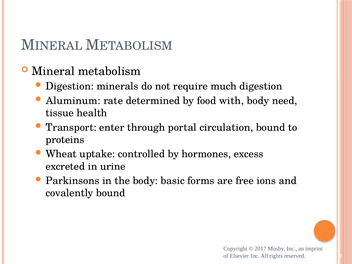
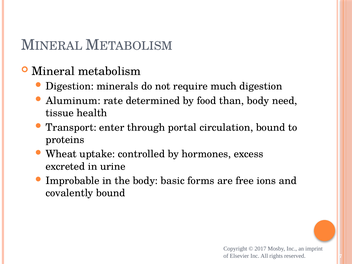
with: with -> than (232, 101)
Parkinsons: Parkinsons -> Improbable (73, 181)
